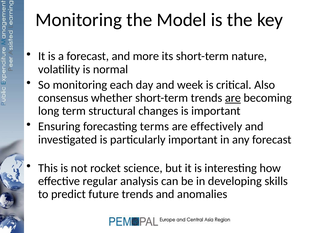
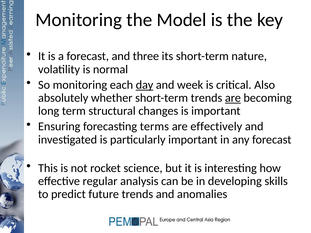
more: more -> three (146, 56)
day underline: none -> present (145, 85)
consensus: consensus -> absolutely (63, 98)
